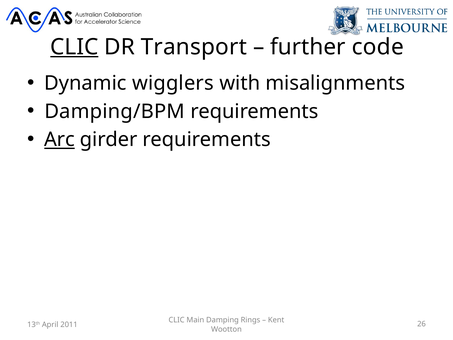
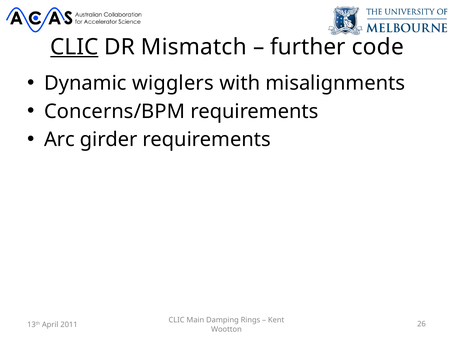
Transport: Transport -> Mismatch (194, 47)
Damping/BPM: Damping/BPM -> Concerns/BPM (115, 111)
Arc underline: present -> none (59, 139)
